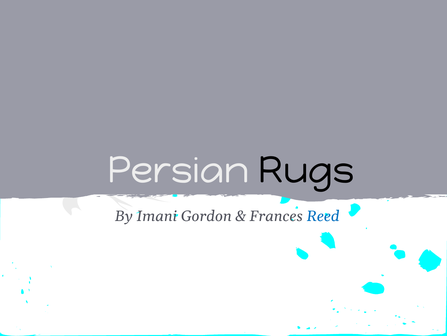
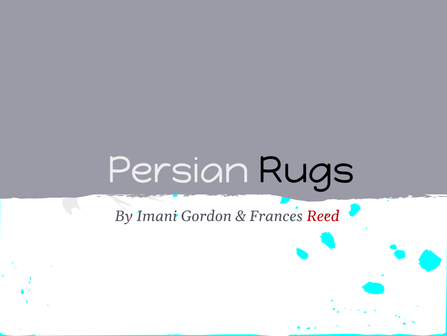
Reed colour: blue -> red (323, 216)
